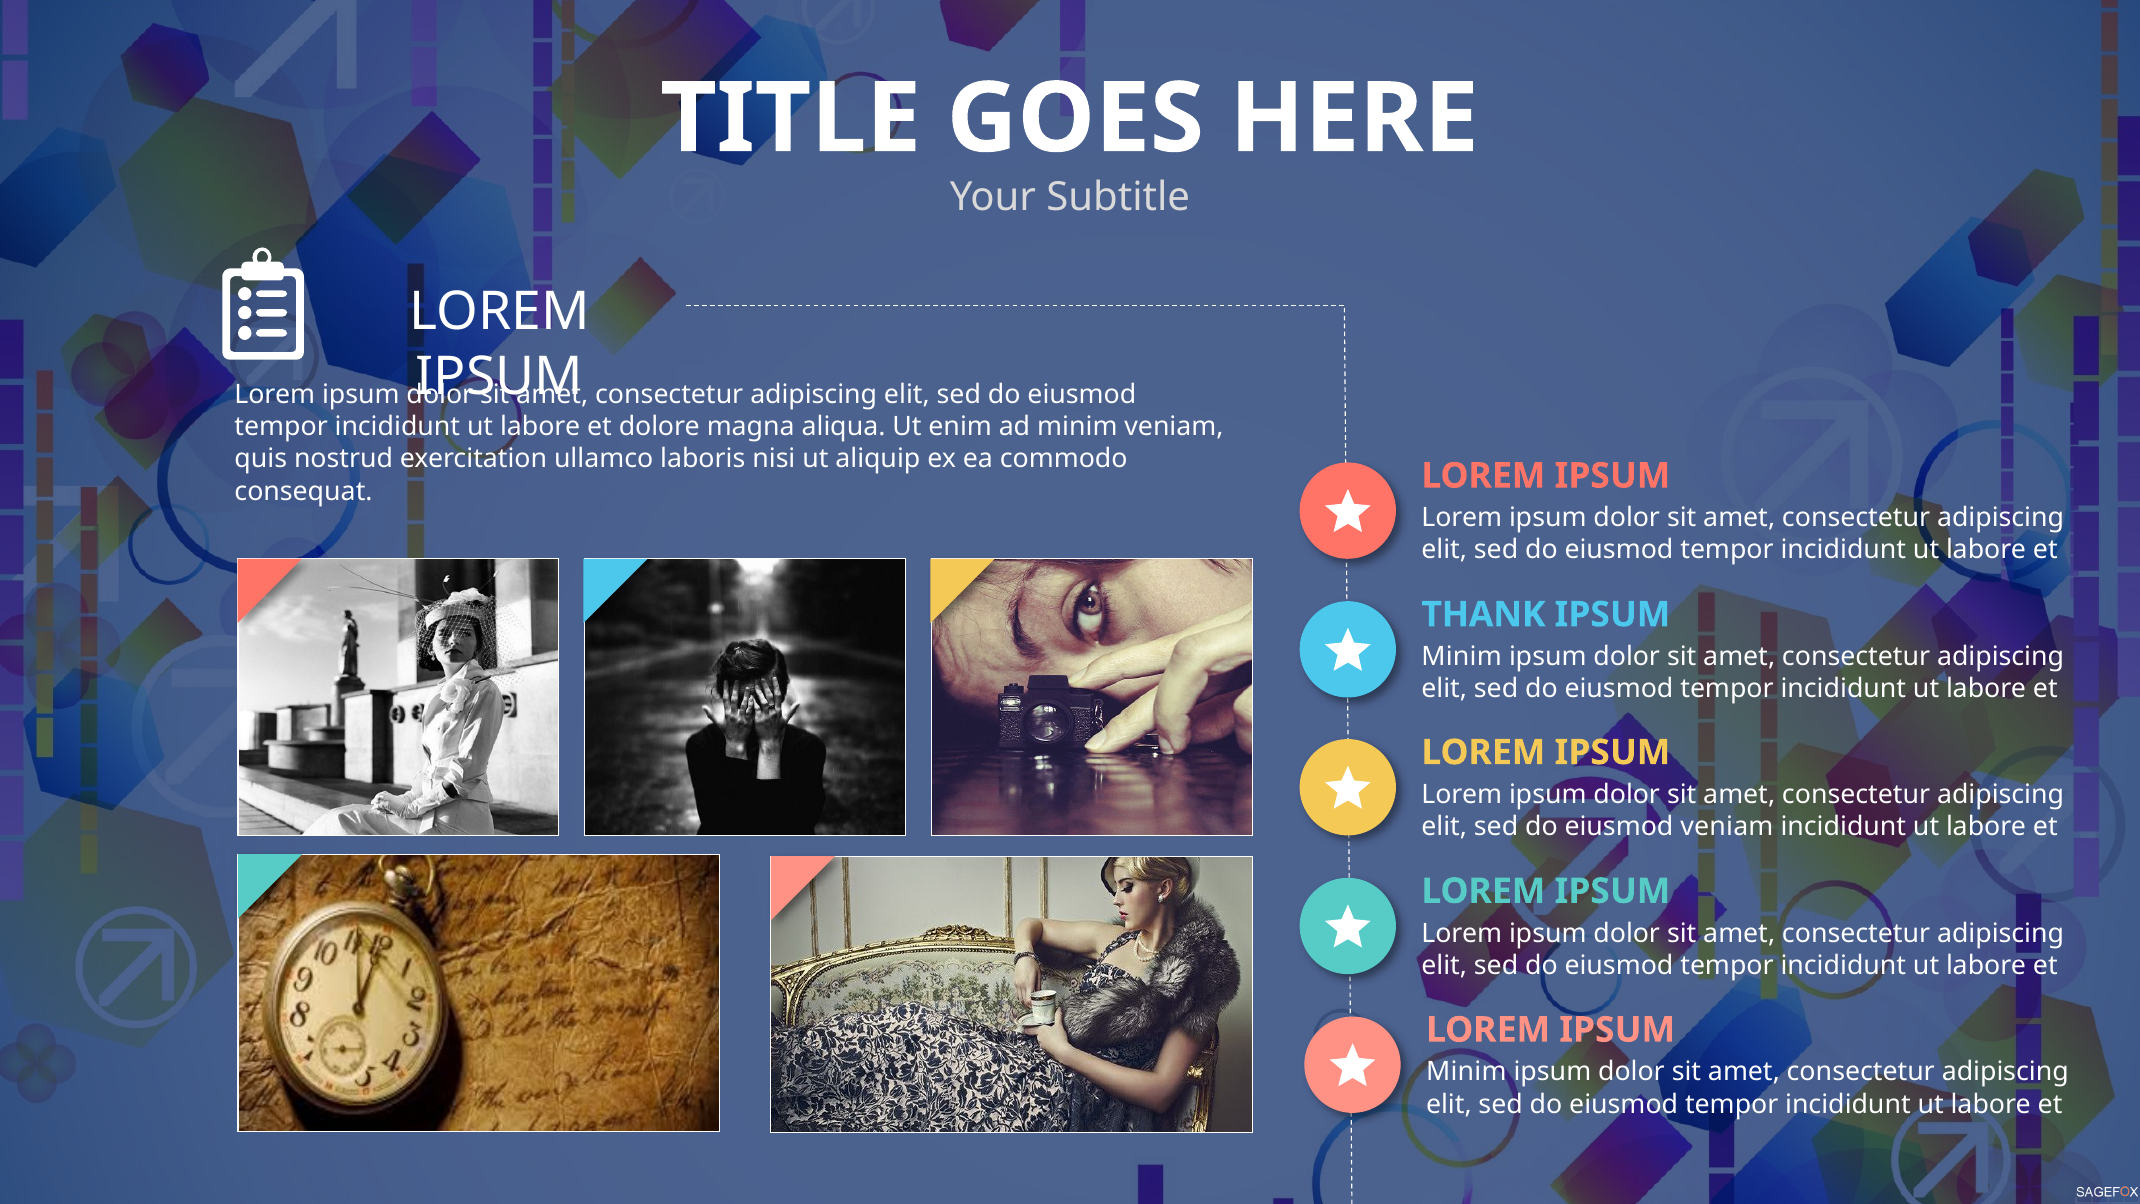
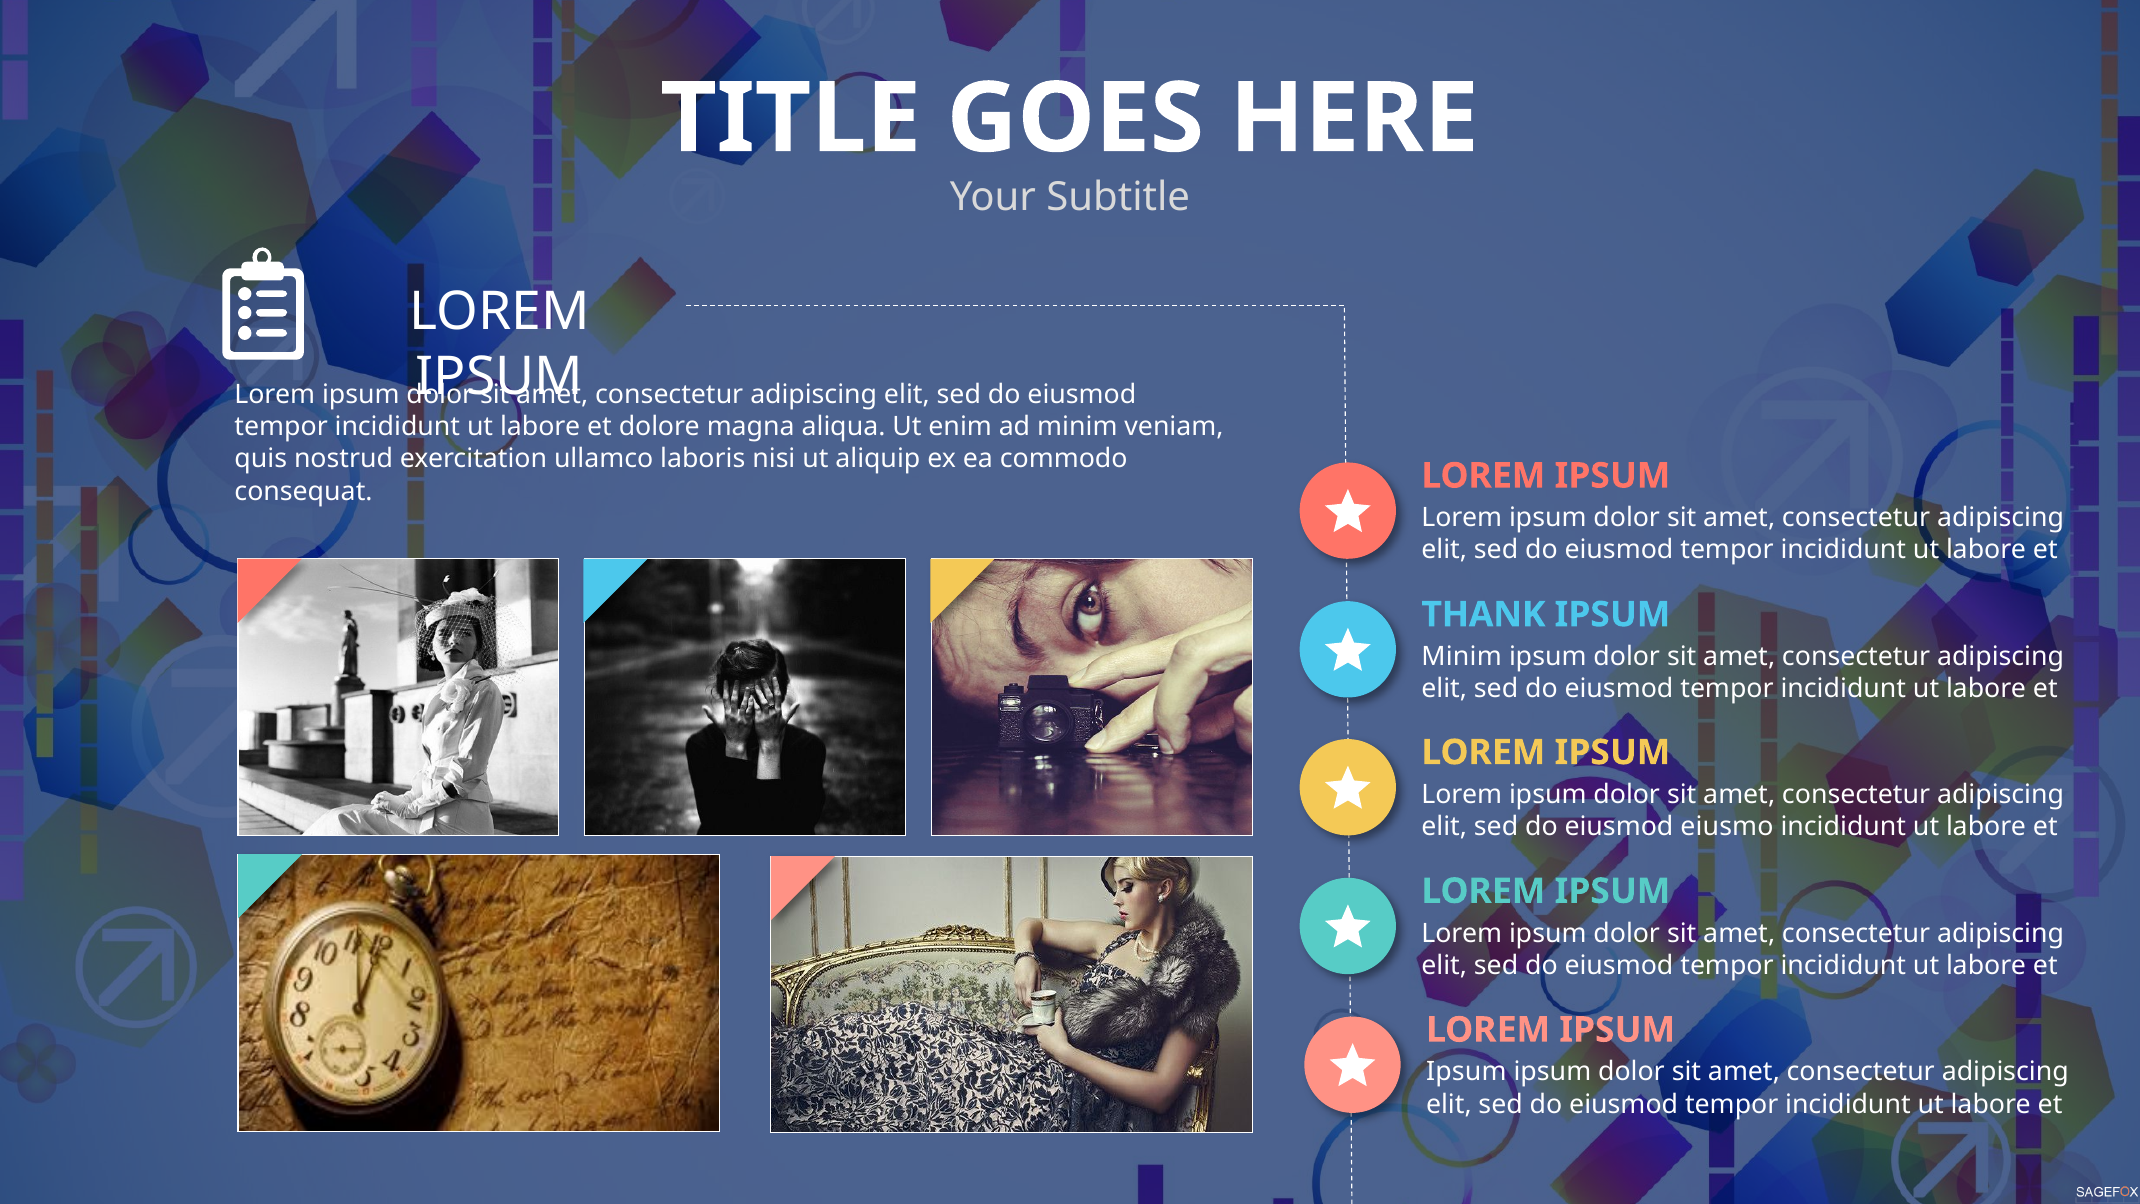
eiusmod veniam: veniam -> eiusmo (1727, 827)
Minim: Minim -> Ipsum (1466, 1072)
